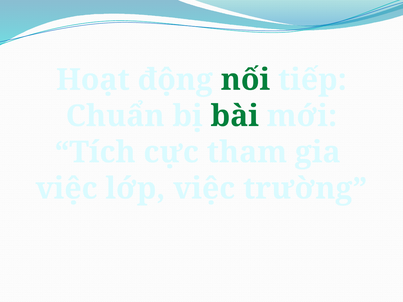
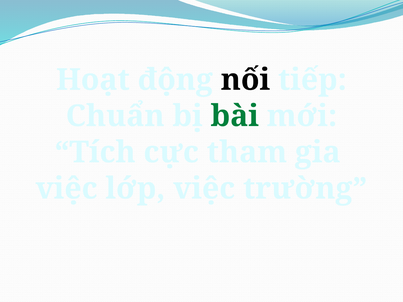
nối colour: green -> black (245, 80)
